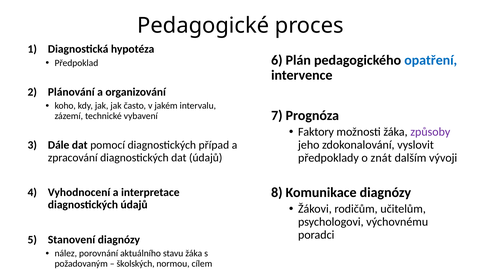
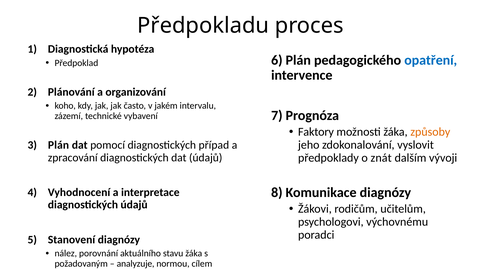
Pedagogické: Pedagogické -> Předpokladu (203, 25)
způsoby colour: purple -> orange (430, 132)
Dále: Dále -> Plán (59, 145)
školských: školských -> analyzuje (136, 263)
